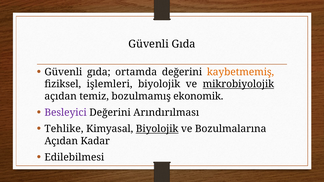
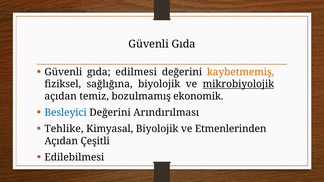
ortamda: ortamda -> edilmesi (136, 72)
işlemleri: işlemleri -> sağlığına (110, 84)
Besleyici colour: purple -> blue (66, 113)
Biyolojik underline: present -> none (157, 129)
Bozulmalarına: Bozulmalarına -> Etmenlerinden (231, 129)
Kadar: Kadar -> Çeşitli (95, 141)
